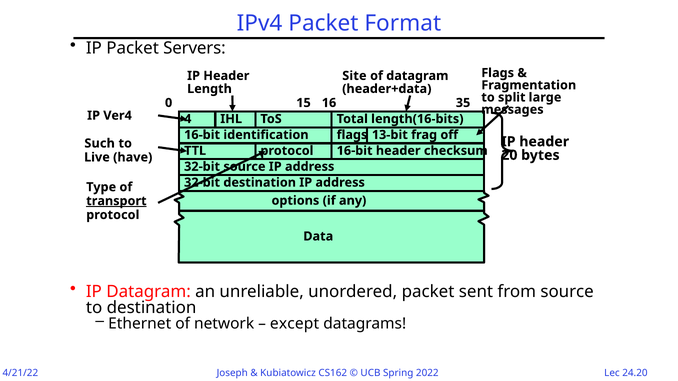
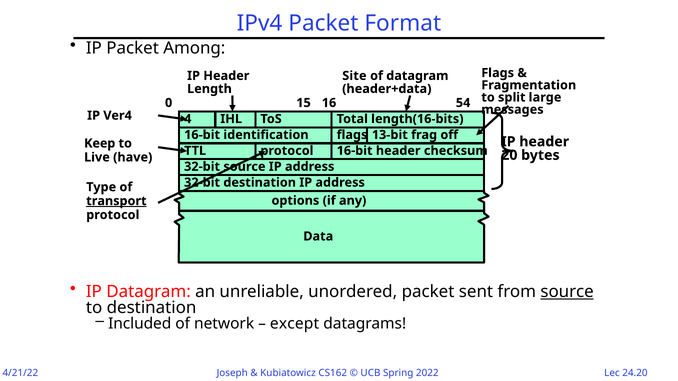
Servers: Servers -> Among (194, 48)
35: 35 -> 54 (463, 103)
Such: Such -> Keep (100, 143)
source underline: none -> present (567, 292)
Ethernet: Ethernet -> Included (140, 324)
